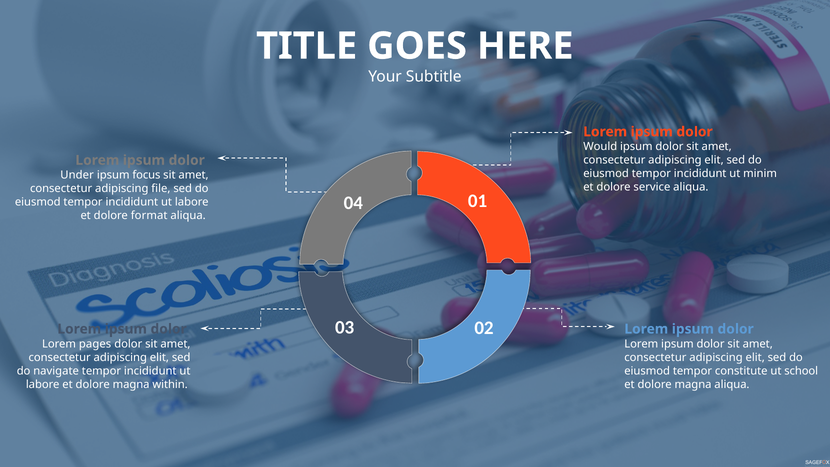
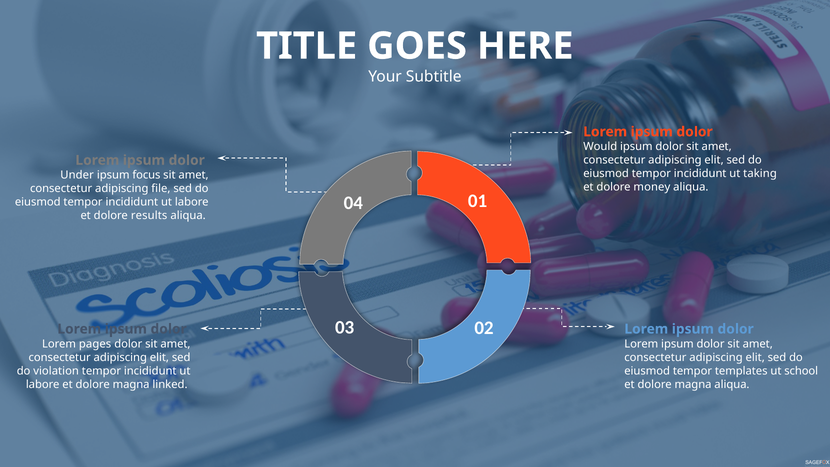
minim: minim -> taking (760, 174)
service: service -> money (652, 187)
format: format -> results (149, 216)
navigate: navigate -> violation (56, 371)
constitute: constitute -> templates (741, 371)
within: within -> linked (170, 384)
